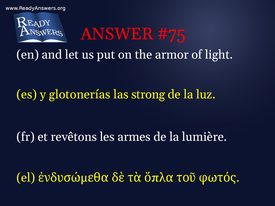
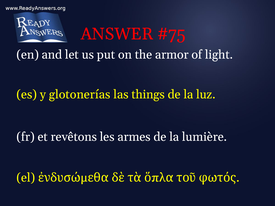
strong: strong -> things (148, 95)
